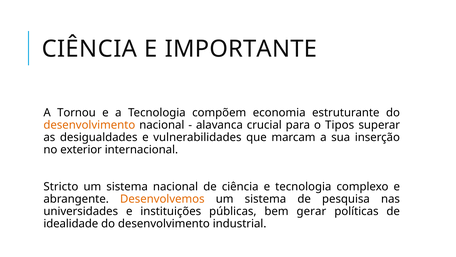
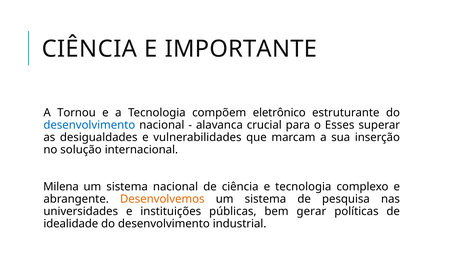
economia: economia -> eletrônico (279, 112)
desenvolvimento colour: orange -> blue (89, 125)
Tipos: Tipos -> Esses (340, 125)
exterior: exterior -> solução (81, 149)
Stricto: Stricto -> Milena (61, 186)
